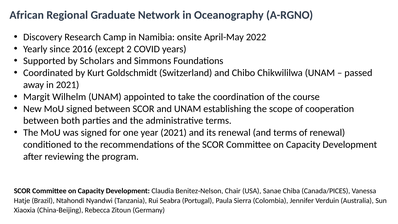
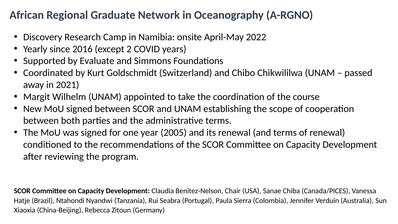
Scholars: Scholars -> Evaluate (97, 61)
year 2021: 2021 -> 2005 (174, 133)
